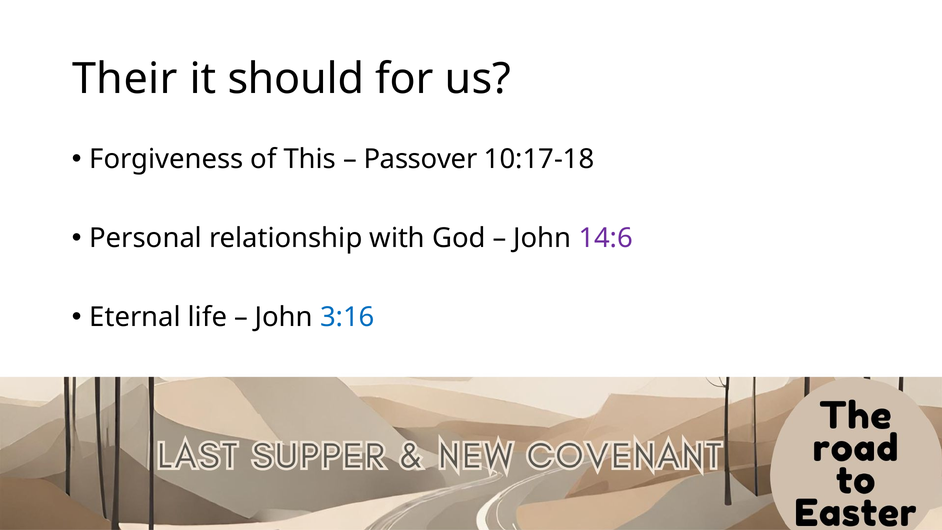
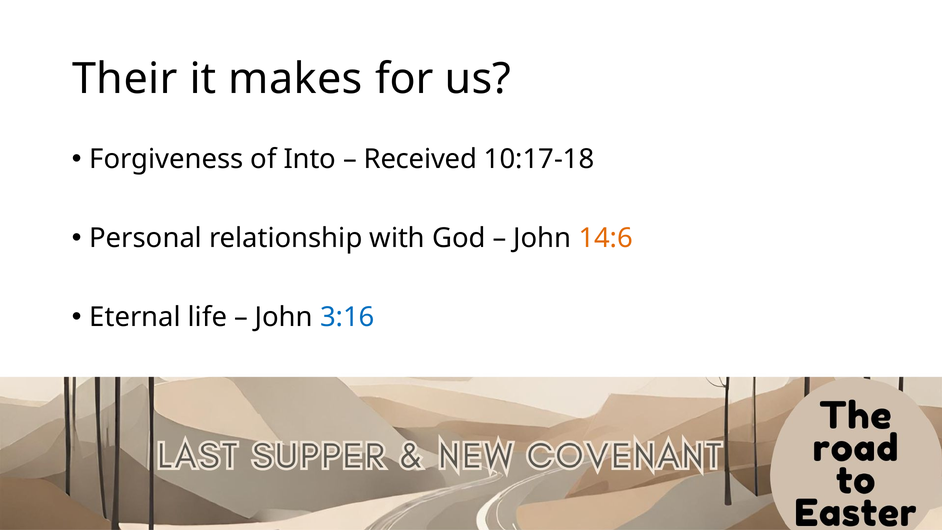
should: should -> makes (295, 79)
This: This -> Into (310, 159)
Passover: Passover -> Received (420, 159)
14:6 colour: purple -> orange (606, 238)
